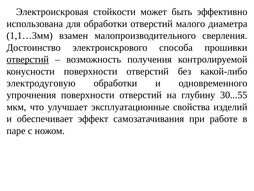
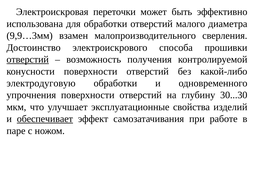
стойкости: стойкости -> переточки (114, 12)
1,1…3мм: 1,1…3мм -> 9,9…3мм (30, 36)
30...55: 30...55 -> 30...30 (234, 95)
обеспечивает underline: none -> present (45, 119)
